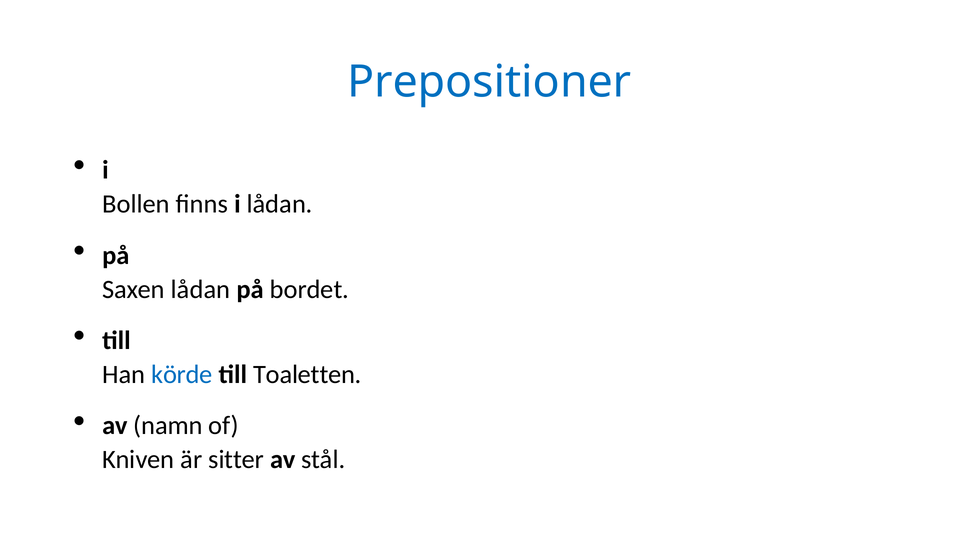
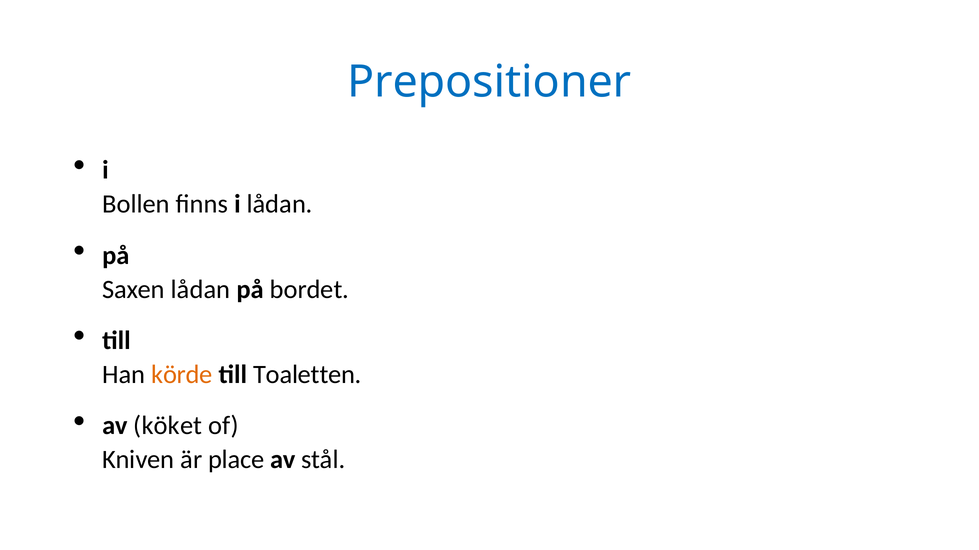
körde colour: blue -> orange (182, 375)
namn: namn -> köket (168, 426)
sitter: sitter -> place (236, 460)
